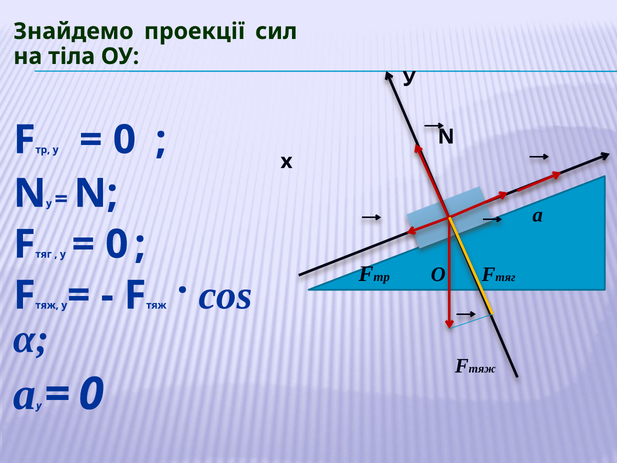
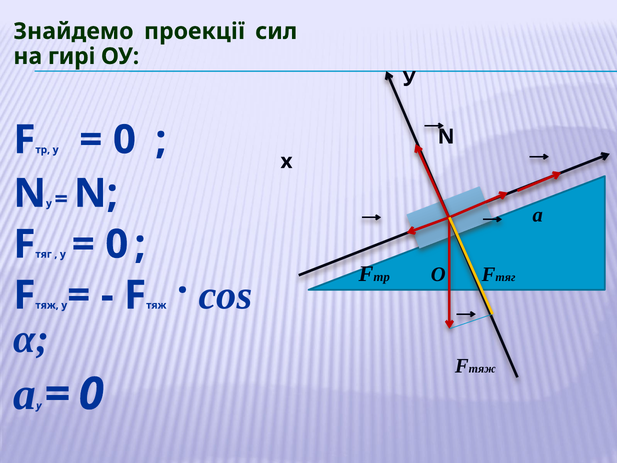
тіла: тіла -> гирі (72, 56)
